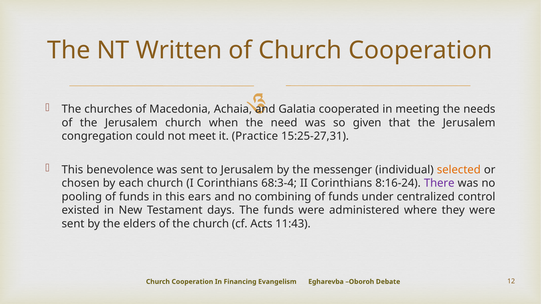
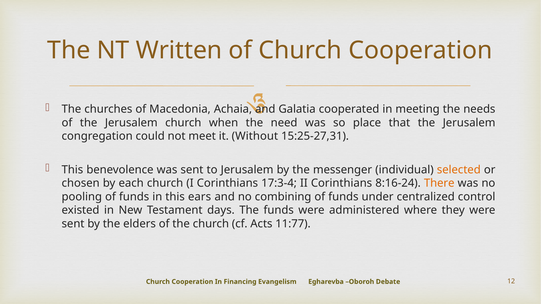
given: given -> place (367, 123)
Practice: Practice -> Without (255, 136)
68:3-4: 68:3-4 -> 17:3-4 (279, 183)
There colour: purple -> orange (439, 183)
11:43: 11:43 -> 11:77 (293, 224)
